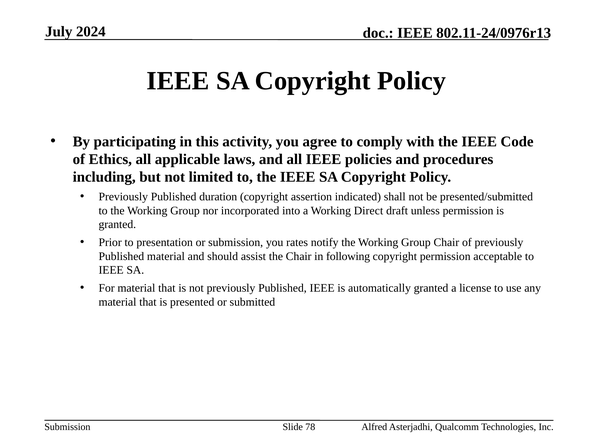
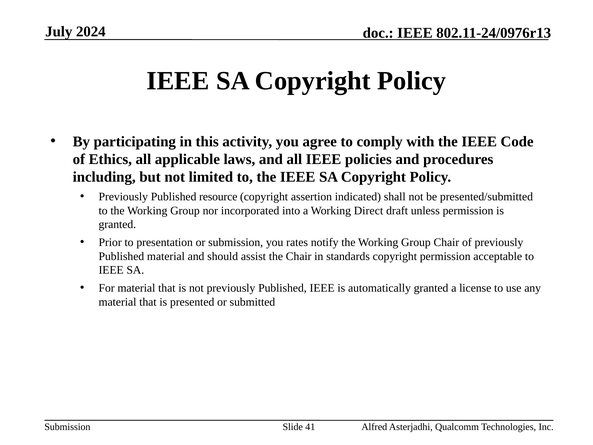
duration: duration -> resource (218, 197)
following: following -> standards (348, 256)
78: 78 -> 41 (310, 427)
